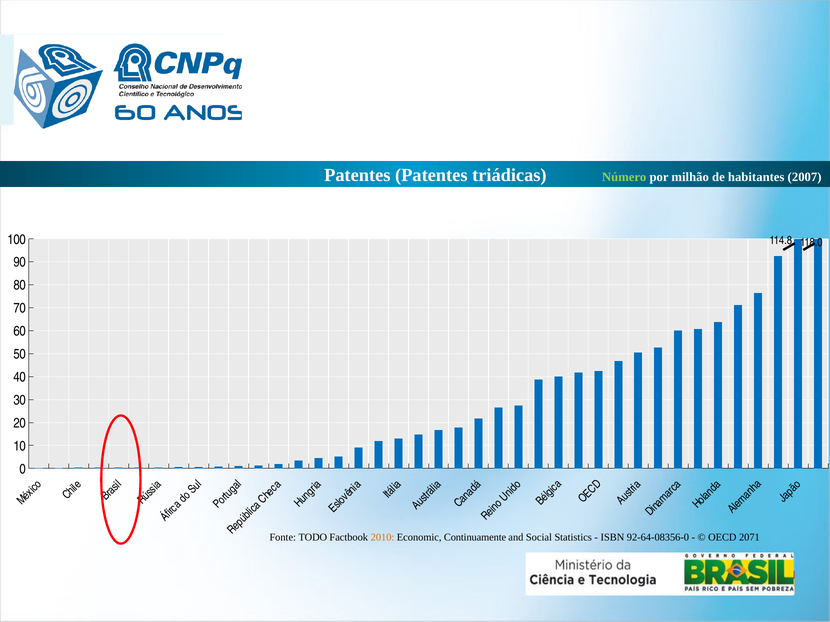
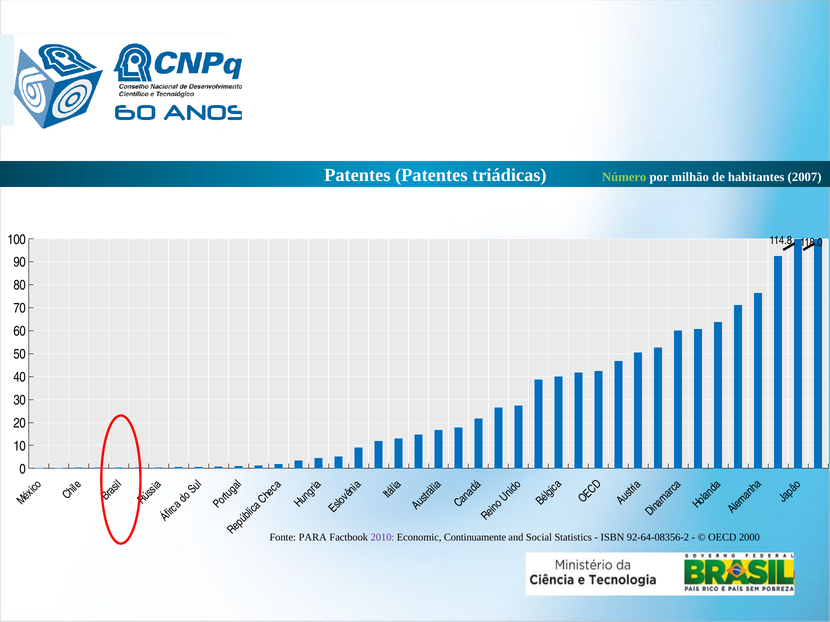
TODO: TODO -> PARA (313, 538)
2010 colour: orange -> purple (383, 538)
92-64-08356-0: 92-64-08356-0 -> 92-64-08356-2 (658, 538)
2071: 2071 -> 2000 (749, 538)
